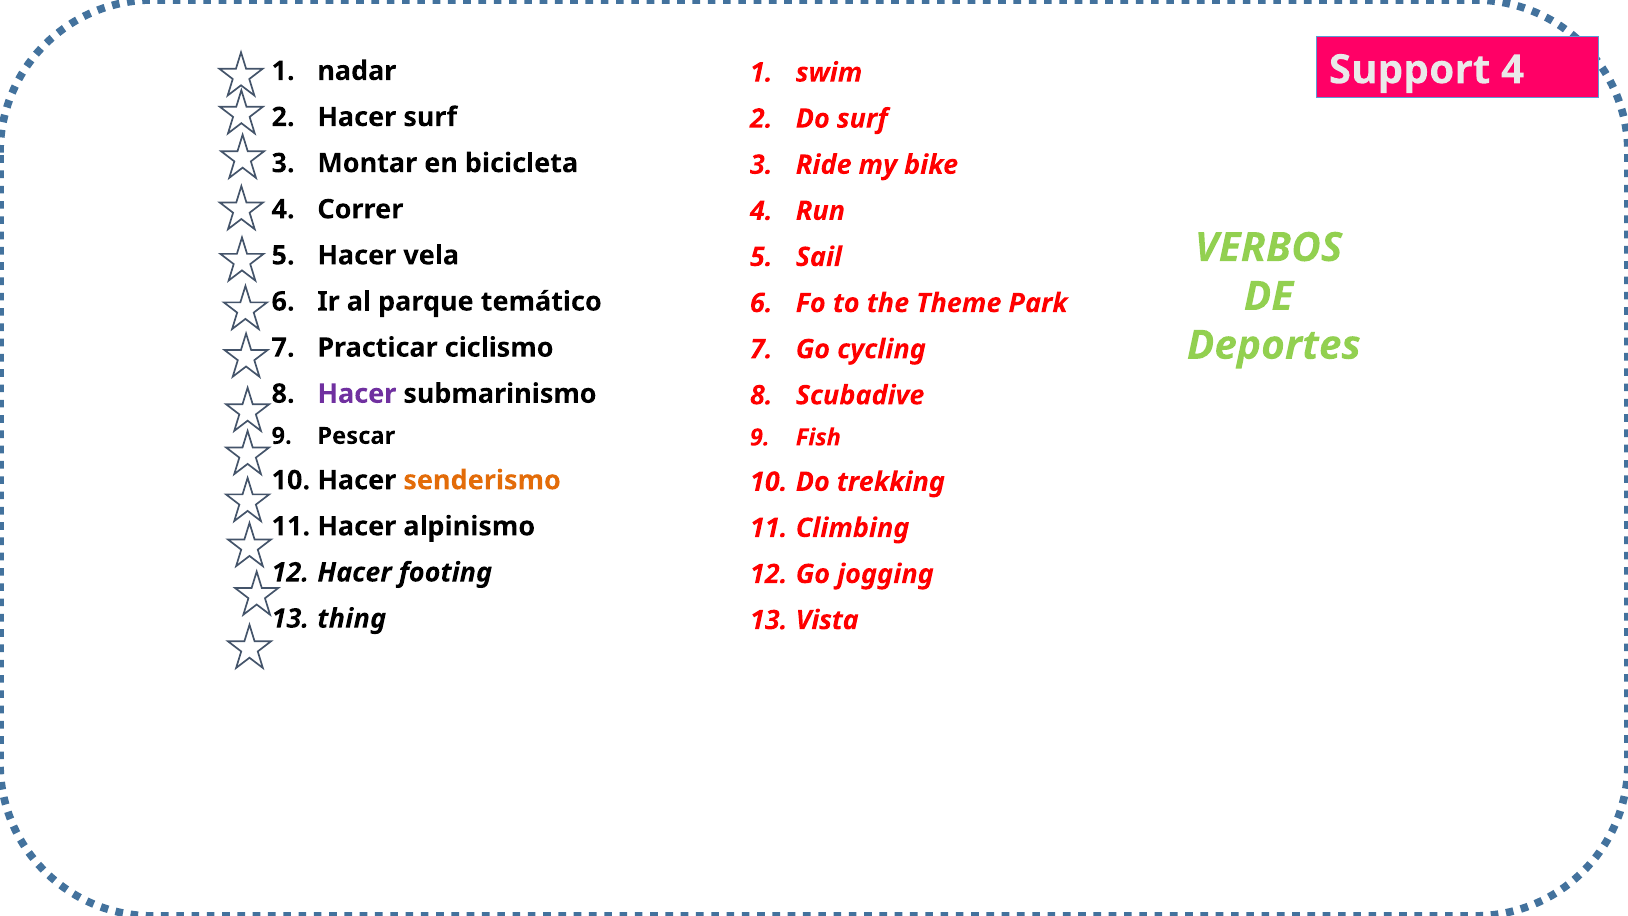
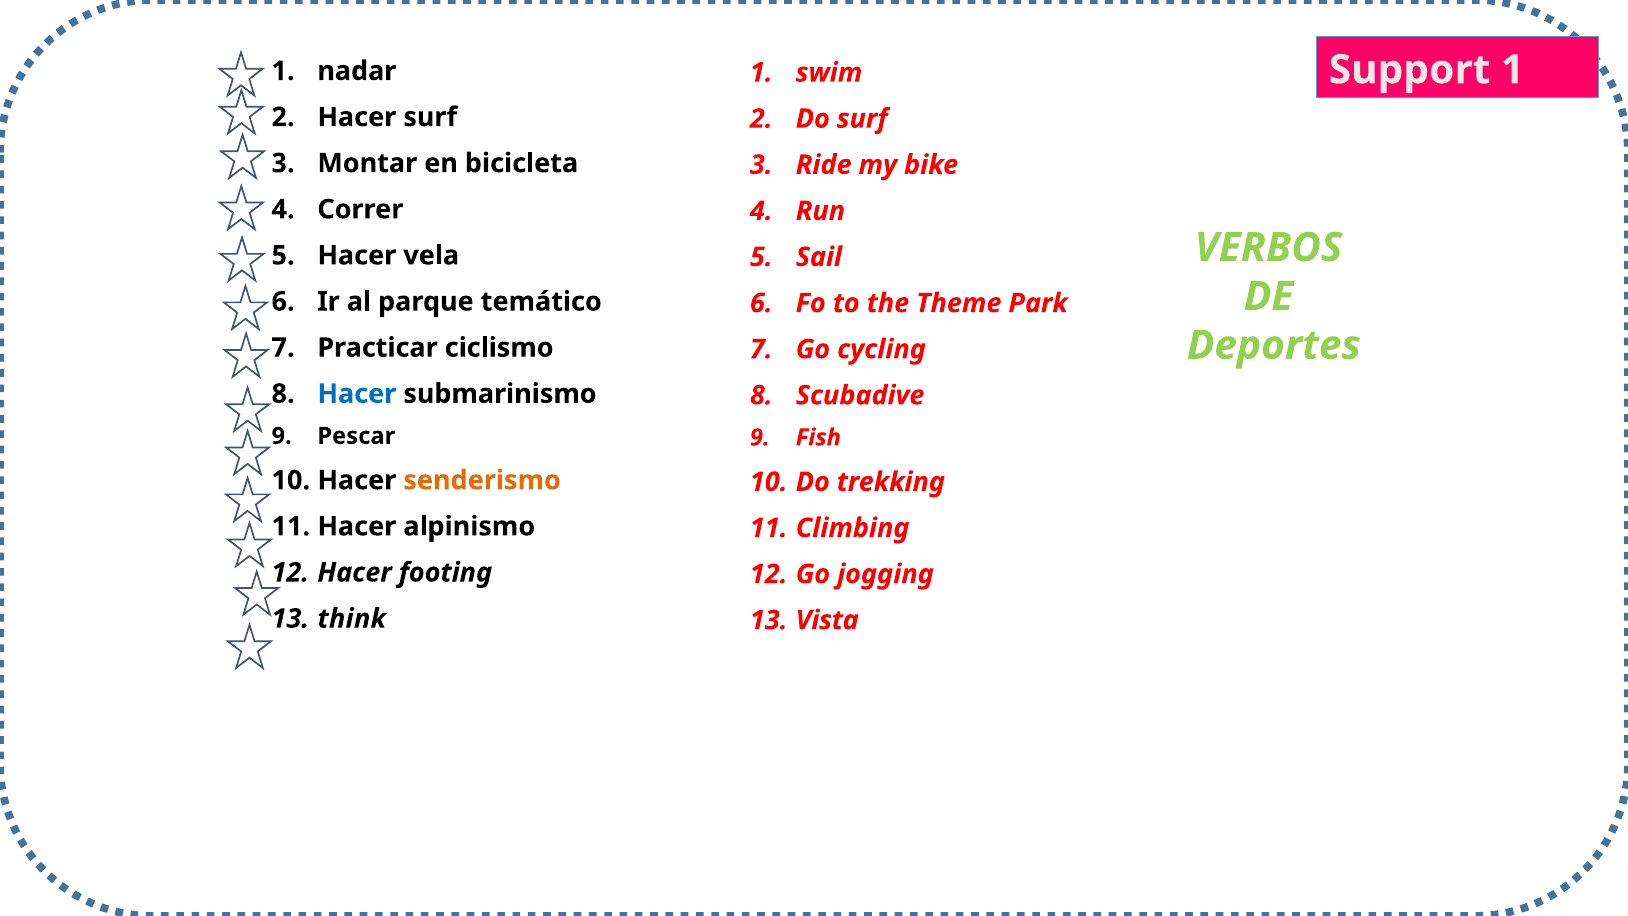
Support 4: 4 -> 1 (1513, 70)
Hacer colour: purple -> blue (357, 394)
thing: thing -> think (352, 619)
